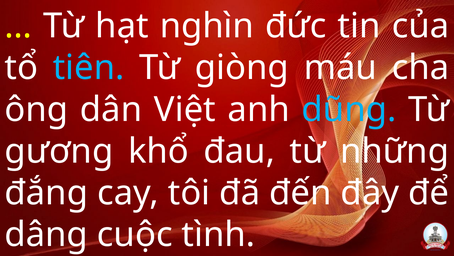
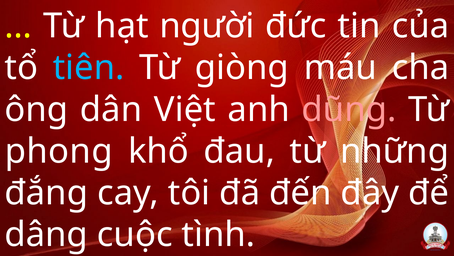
nghìn: nghìn -> người (207, 26)
dũng colour: light blue -> pink (349, 109)
gương: gương -> phong (59, 151)
